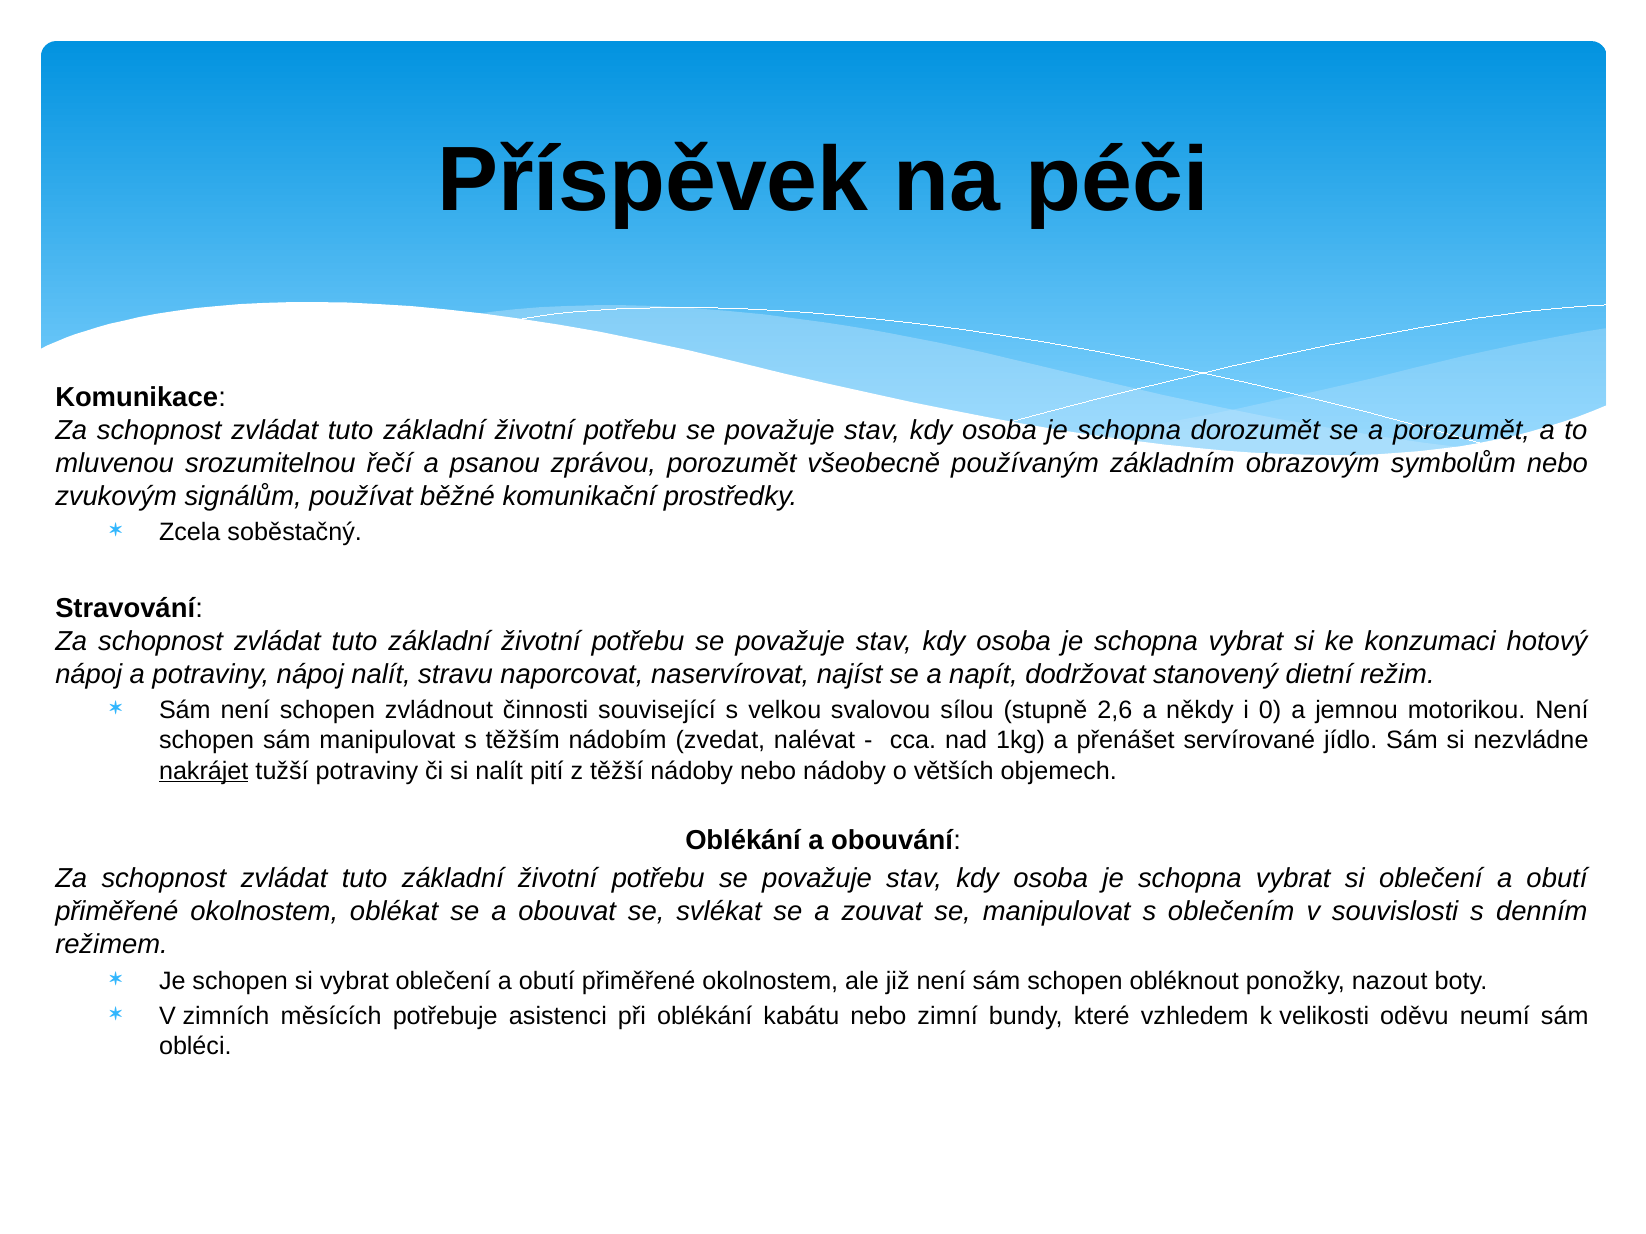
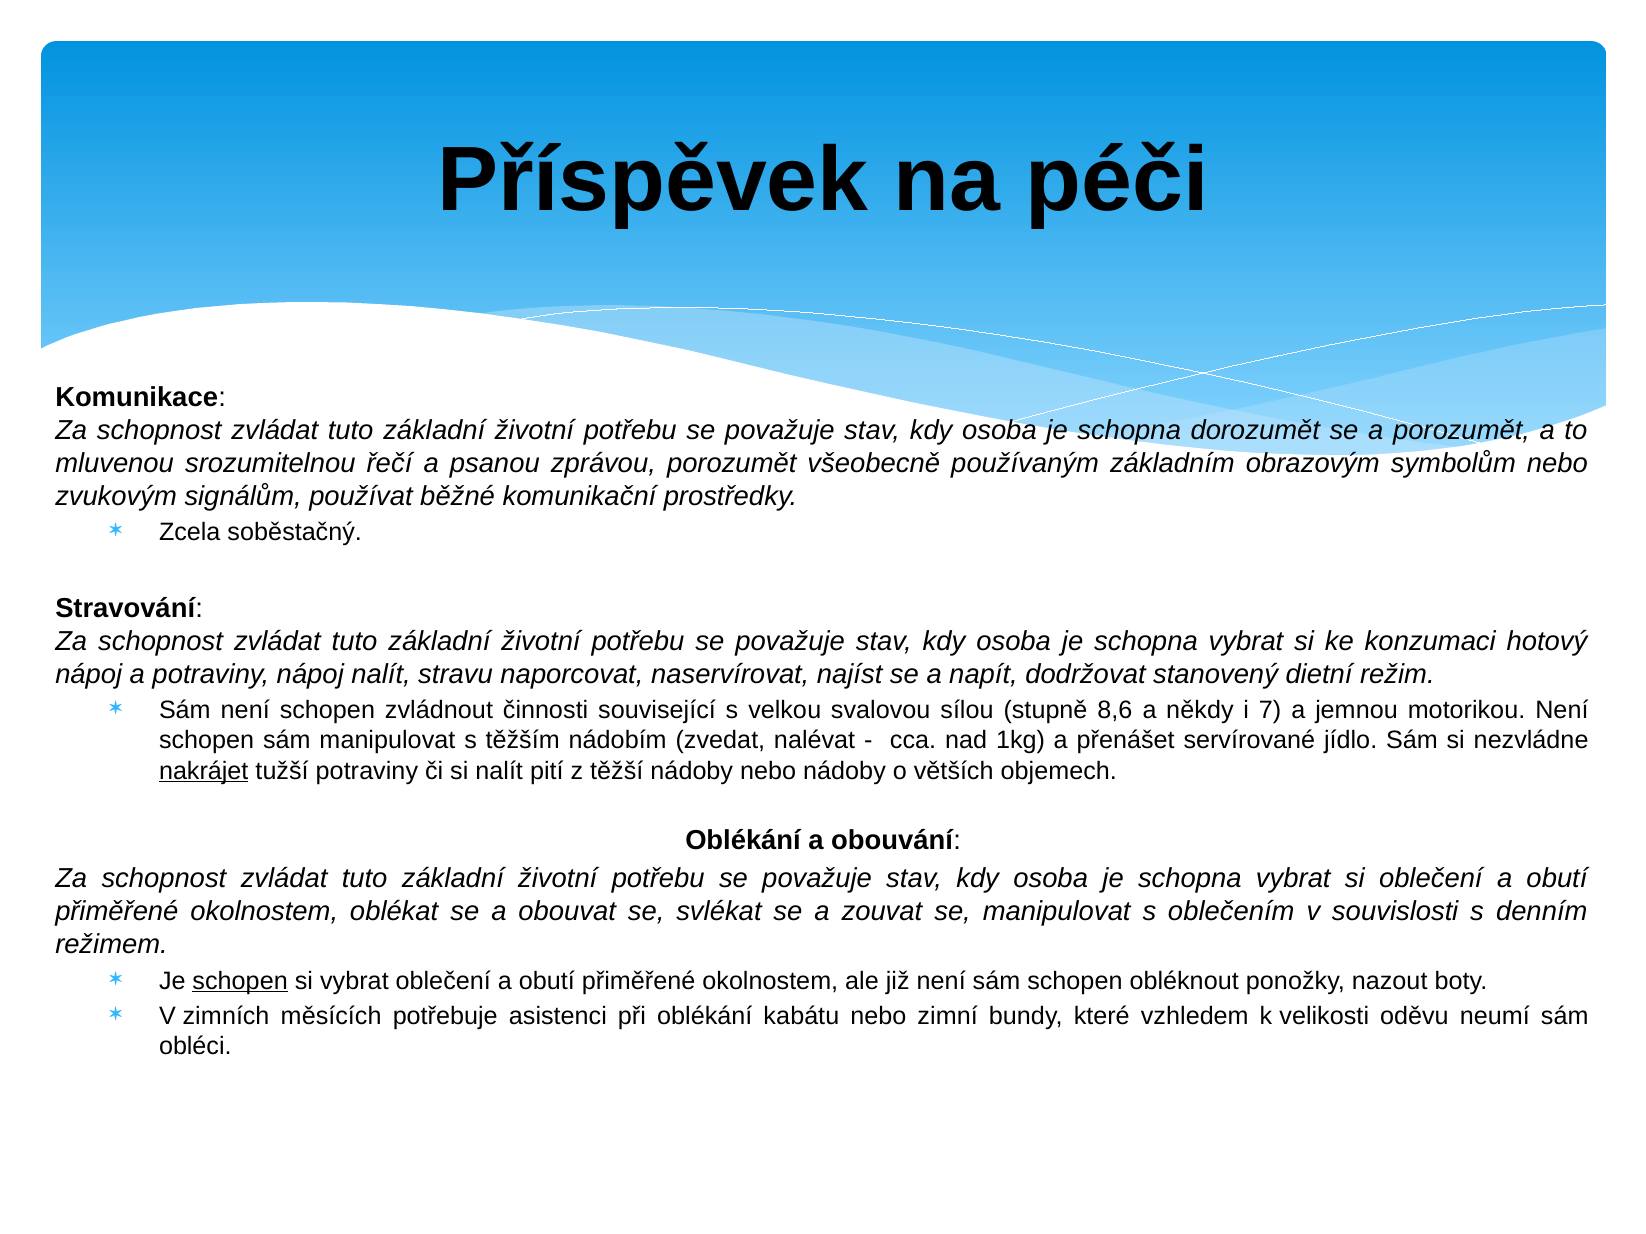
2,6: 2,6 -> 8,6 (1115, 711)
0: 0 -> 7 (1270, 711)
schopen underline: none -> present (240, 981)
